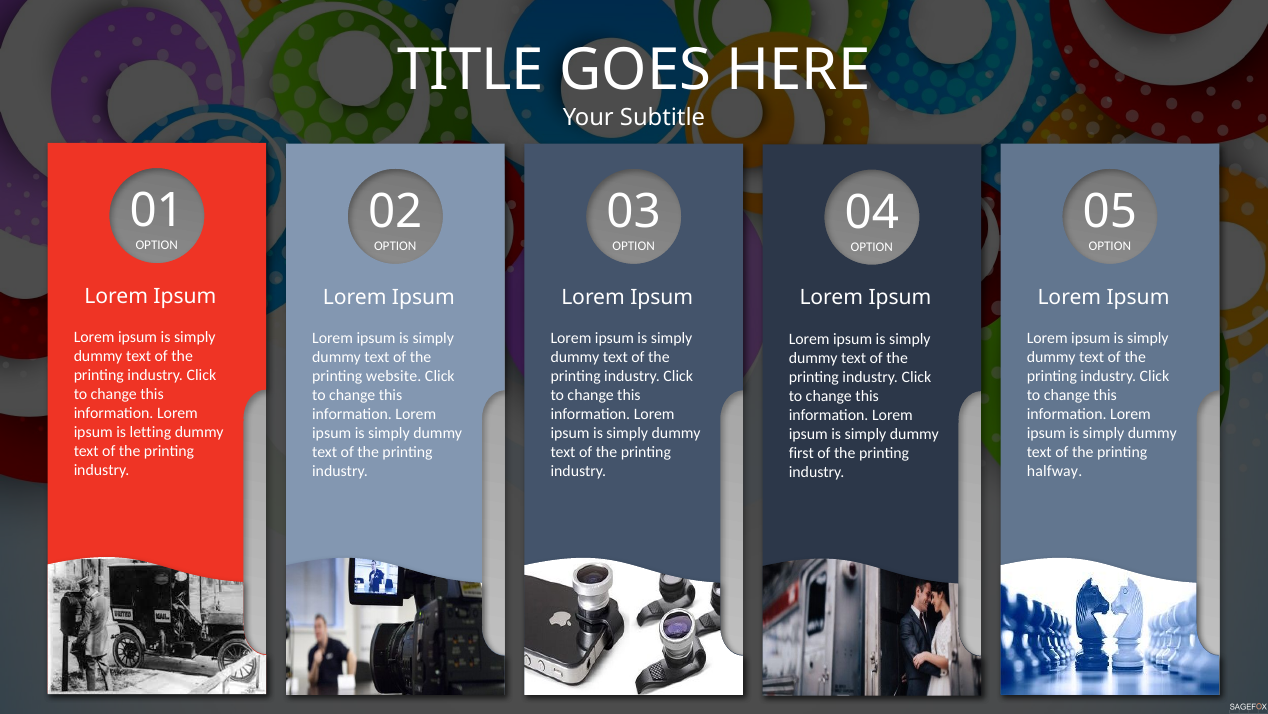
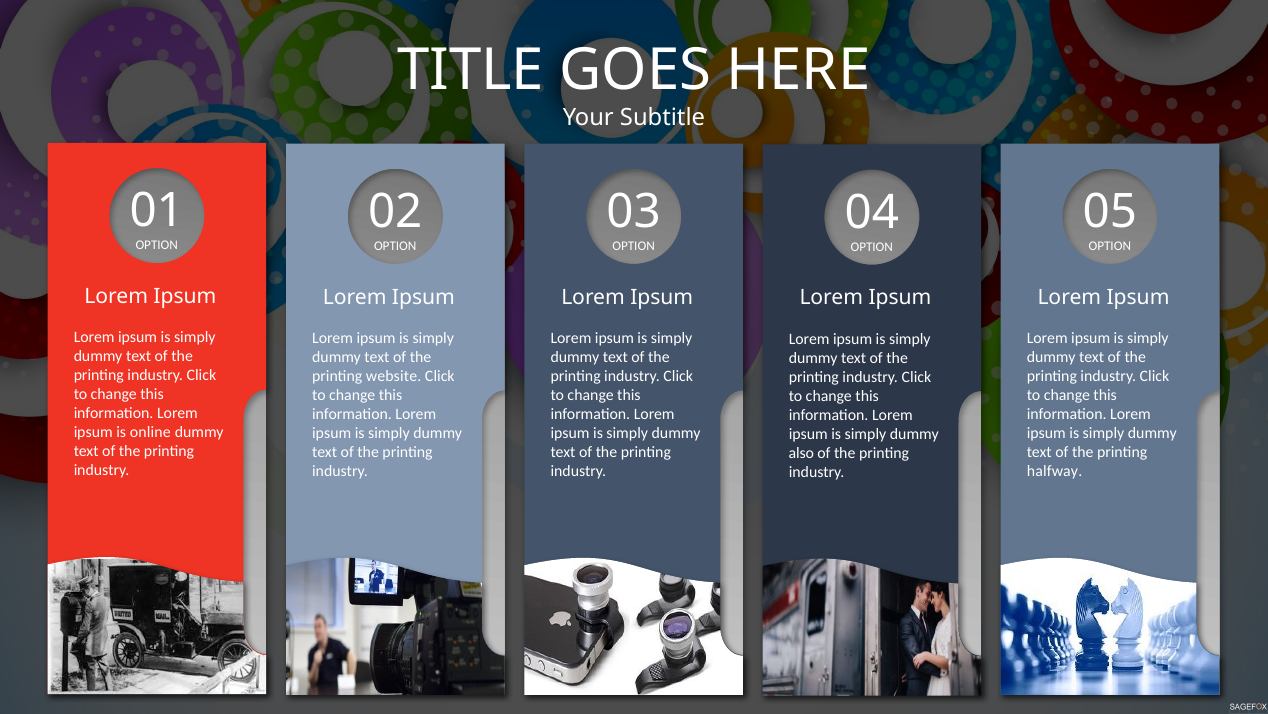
letting: letting -> online (150, 432)
first: first -> also (801, 453)
